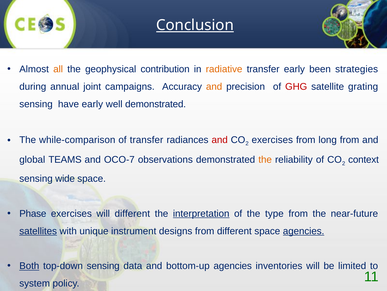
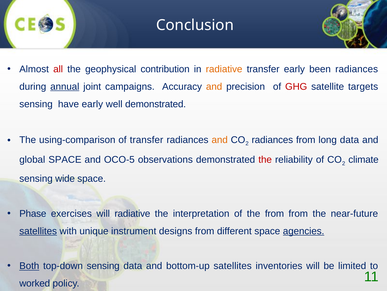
Conclusion underline: present -> none (195, 25)
all colour: orange -> red (58, 69)
been strategies: strategies -> radiances (357, 69)
annual underline: none -> present (65, 86)
grating: grating -> targets (363, 86)
while-comparison: while-comparison -> using-comparison (77, 139)
and colour: red -> orange (220, 139)
exercises: exercises -> radiances (272, 139)
long from: from -> data (349, 139)
global TEAMS: TEAMS -> SPACE (65, 159)
OCO-7: OCO-7 -> OCO-5 (119, 159)
the colour: orange -> red (265, 159)
context: context -> climate (364, 159)
will different: different -> radiative (132, 213)
interpretation underline: present -> none (201, 213)
the type: type -> from (274, 213)
bottom-up agencies: agencies -> satellites (233, 265)
system: system -> worked (35, 283)
